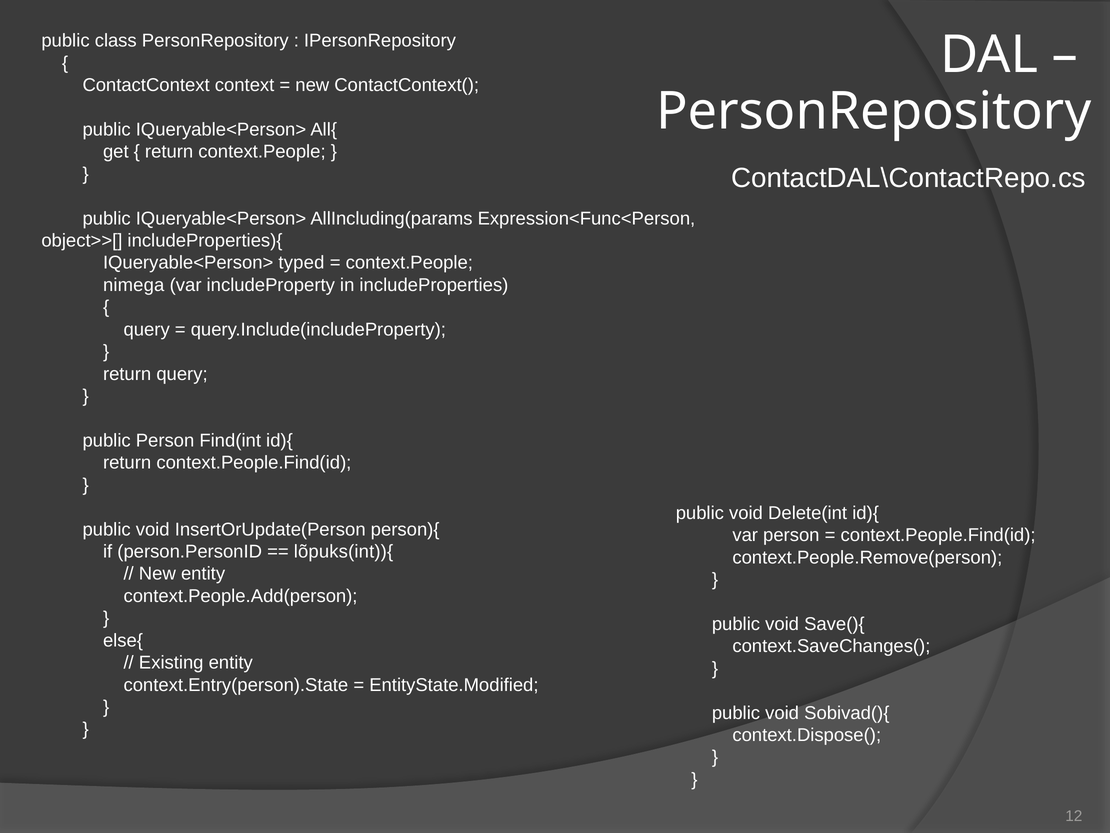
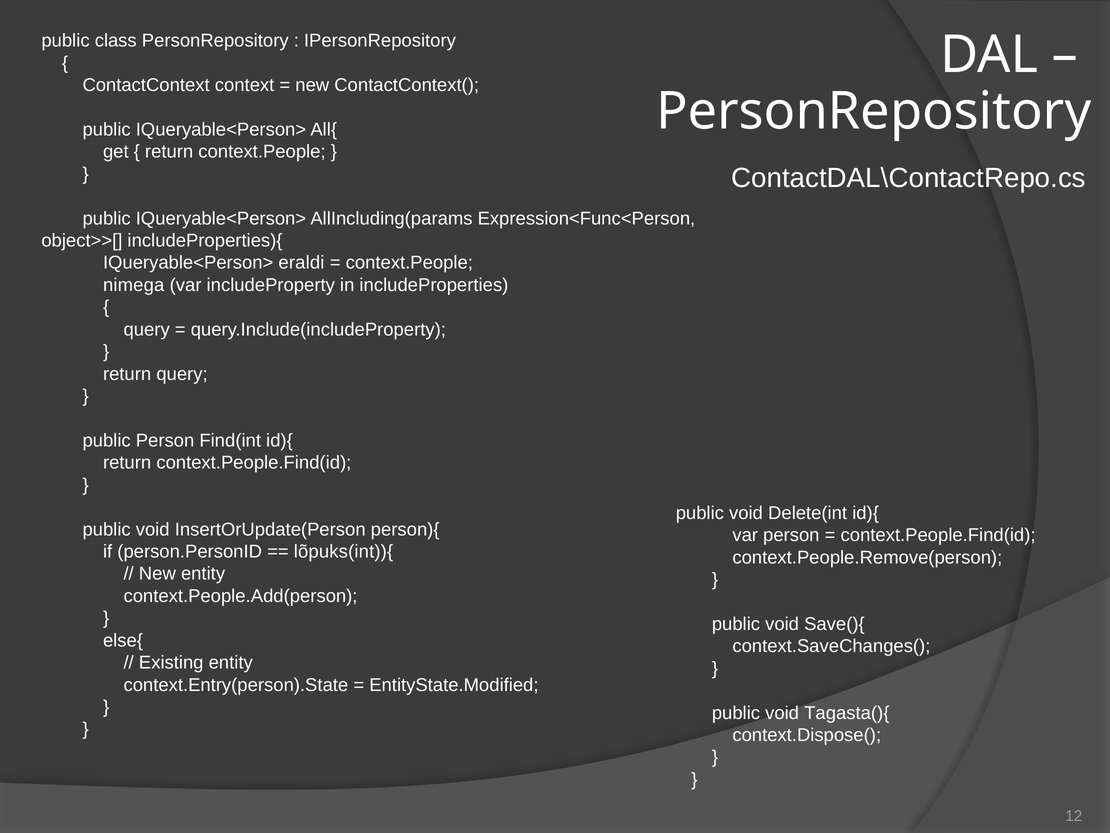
typed: typed -> eraldi (301, 263)
Sobivad(){: Sobivad(){ -> Tagasta(){ (847, 713)
